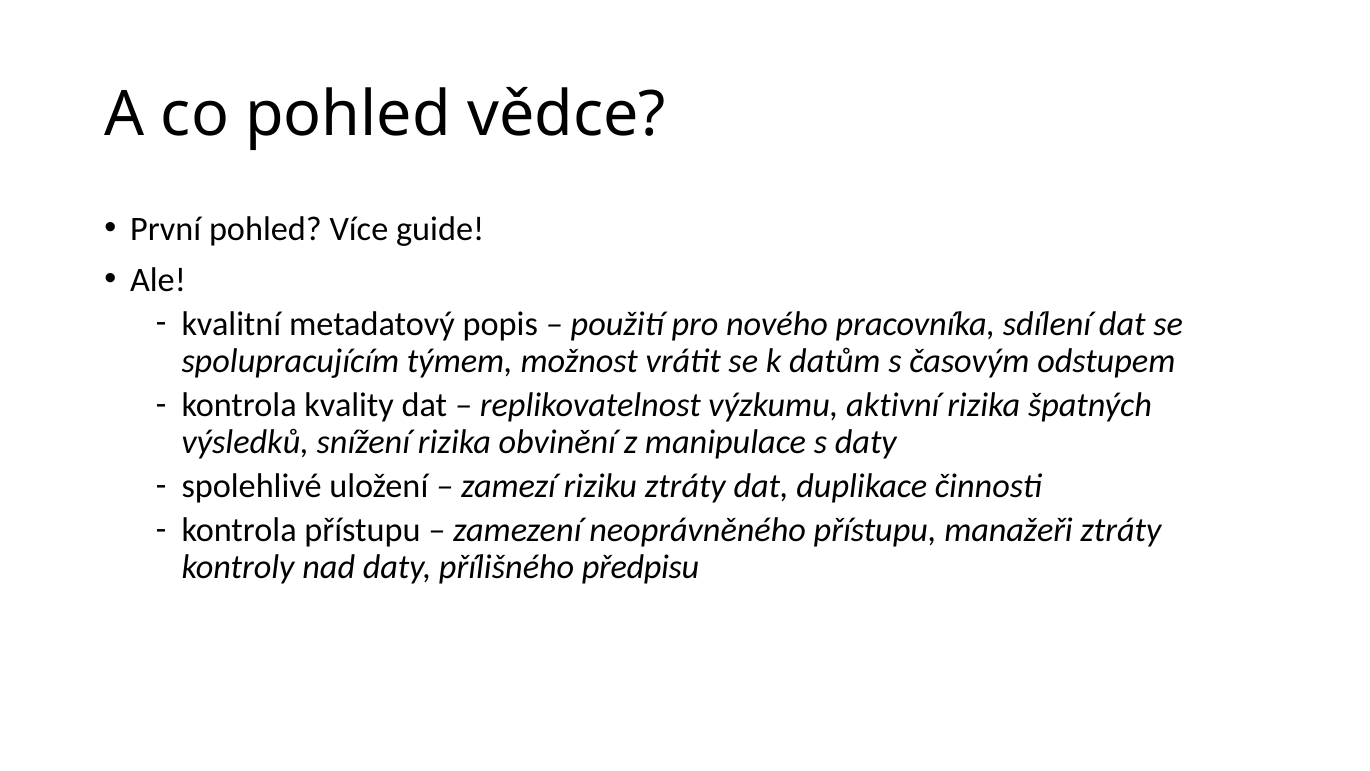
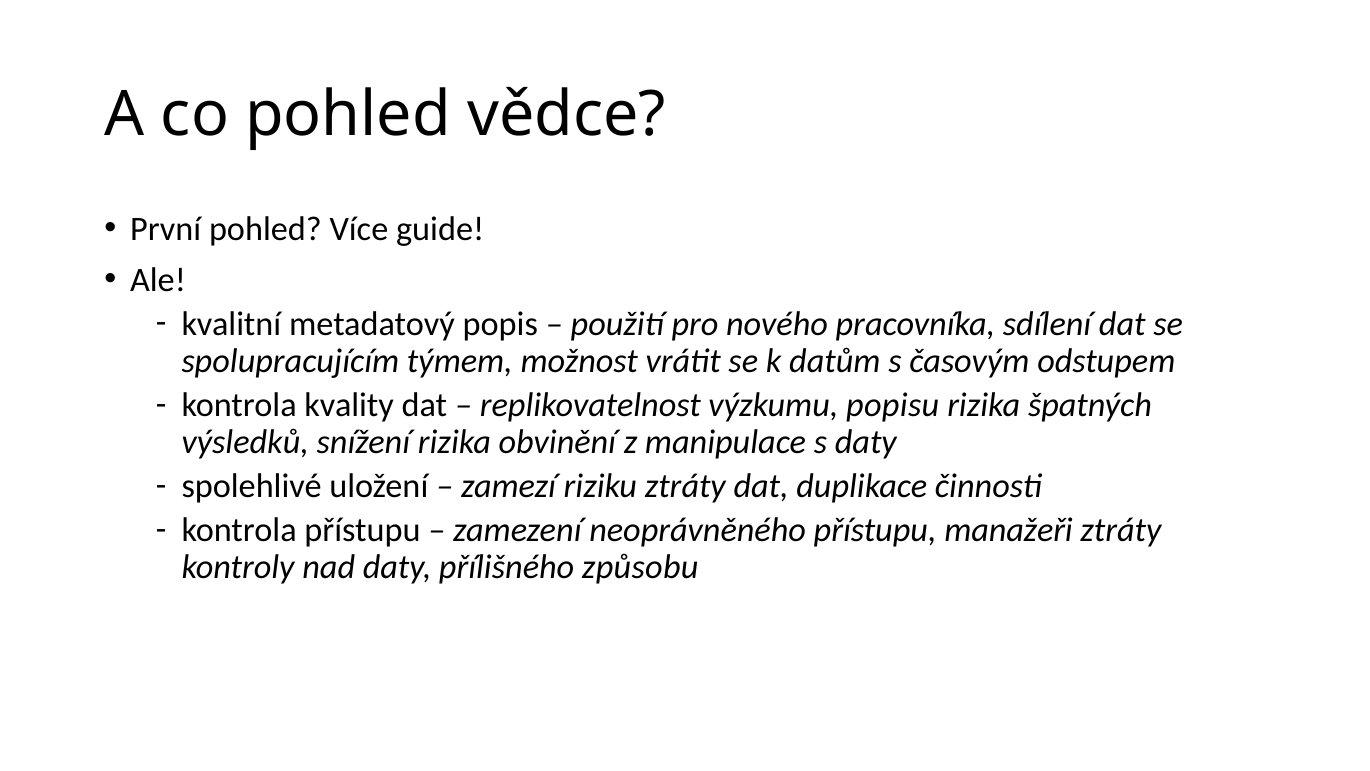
aktivní: aktivní -> popisu (893, 405)
předpisu: předpisu -> způsobu (640, 567)
